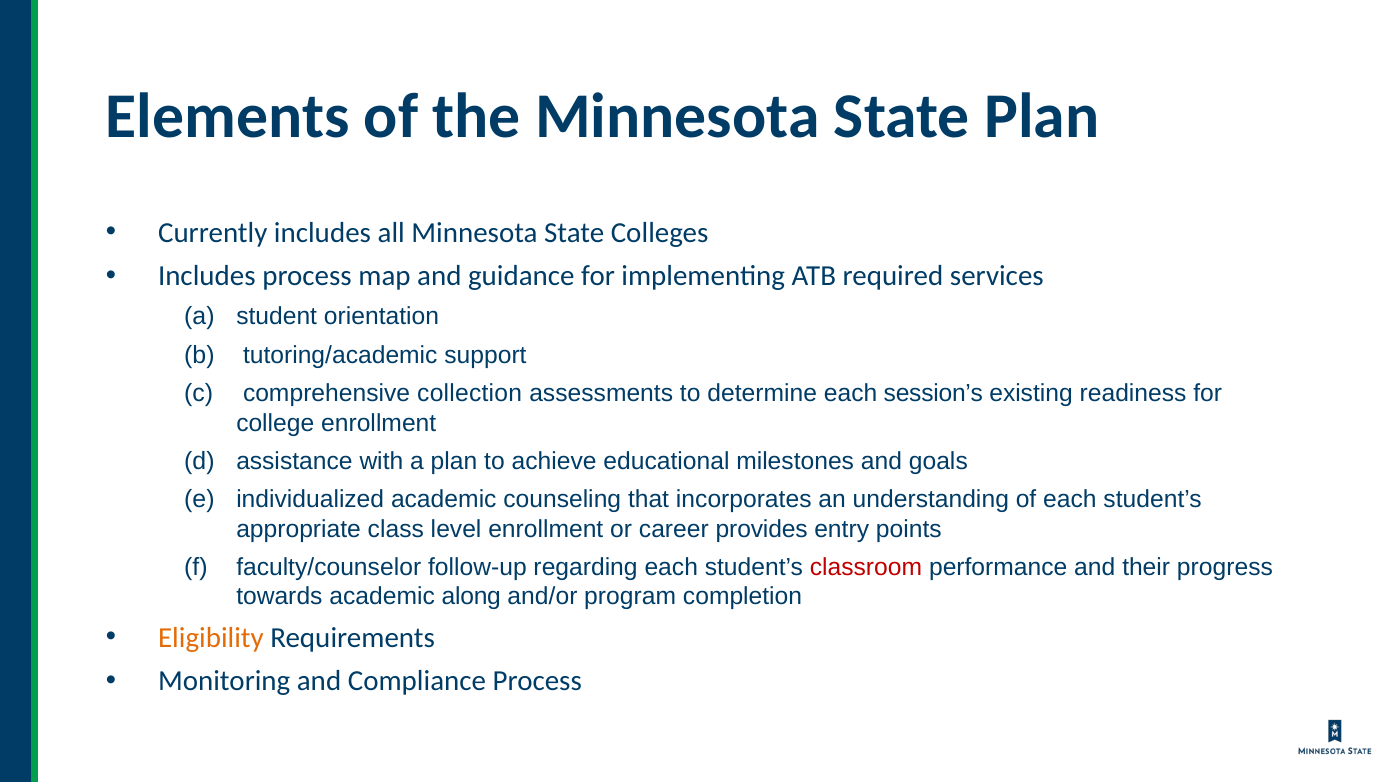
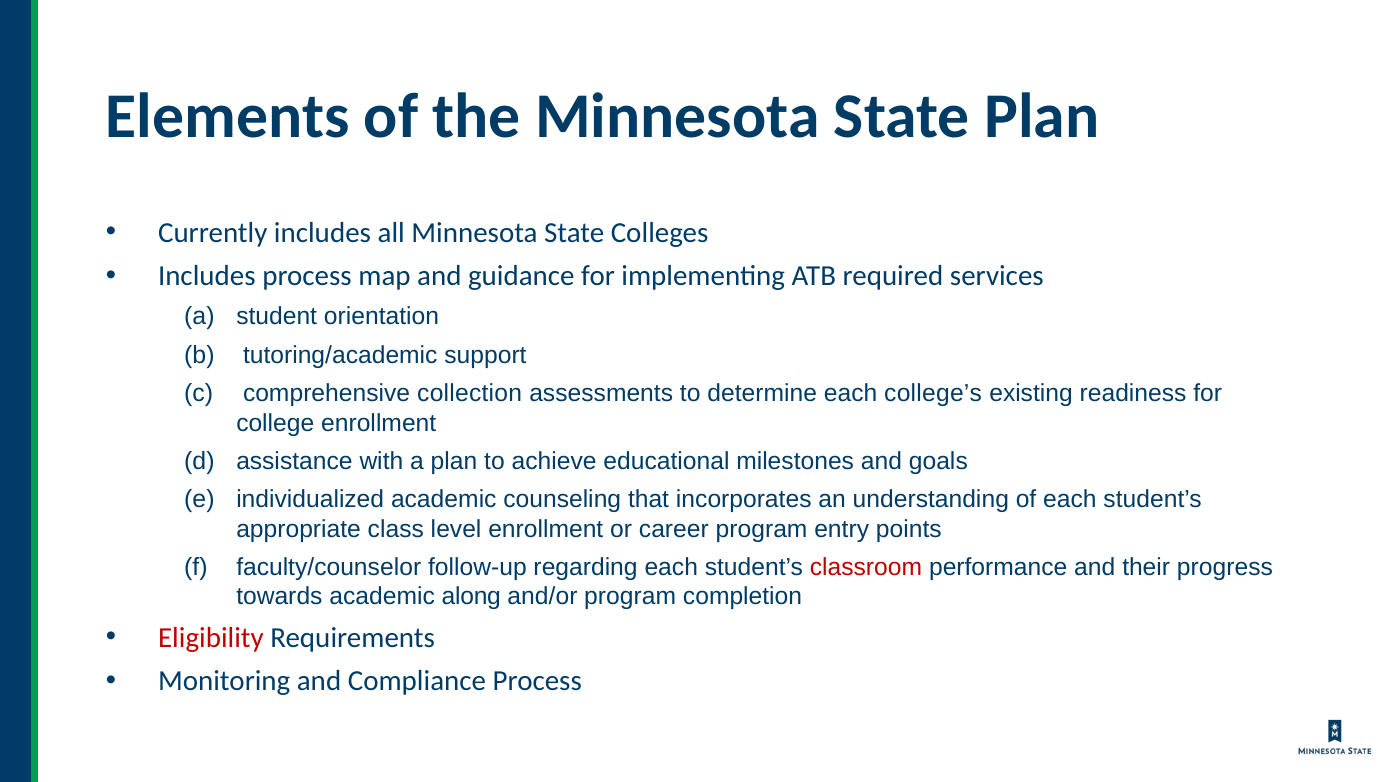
session’s: session’s -> college’s (933, 393)
career provides: provides -> program (762, 529)
Eligibility colour: orange -> red (211, 638)
